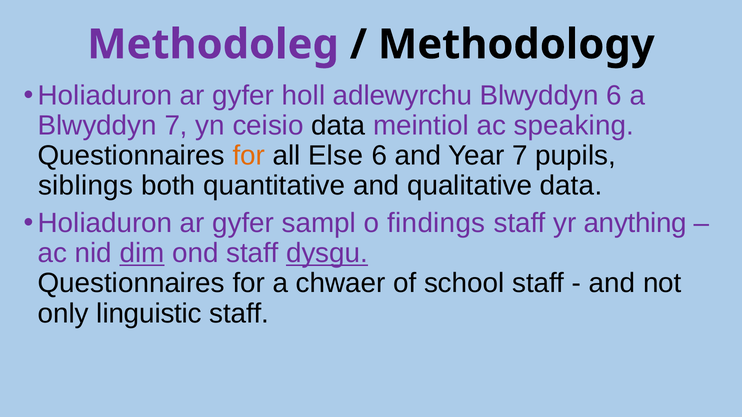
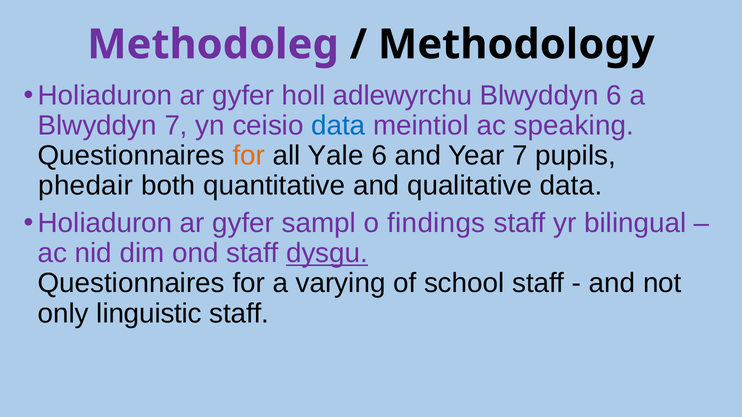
data colour: black -> blue (338, 126)
Else: Else -> Yale (336, 156)
siblings: siblings -> phedair (86, 186)
anything: anything -> bilingual (635, 223)
dim underline: present -> none (142, 254)
chwaer: chwaer -> varying (341, 284)
